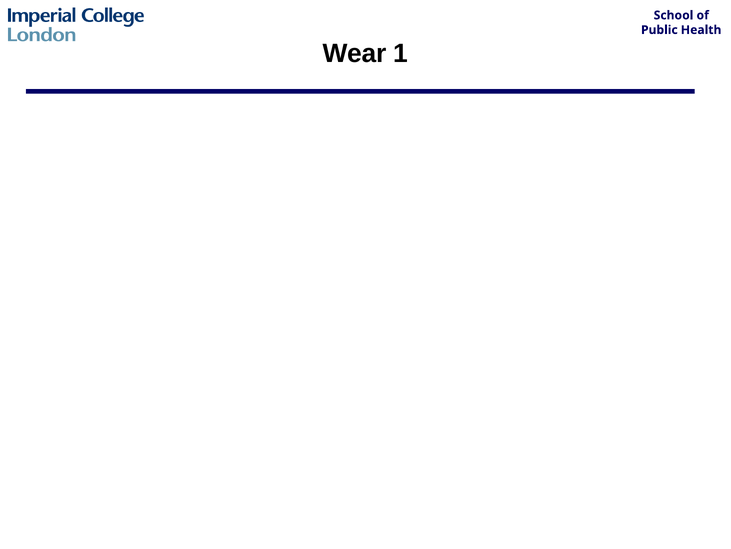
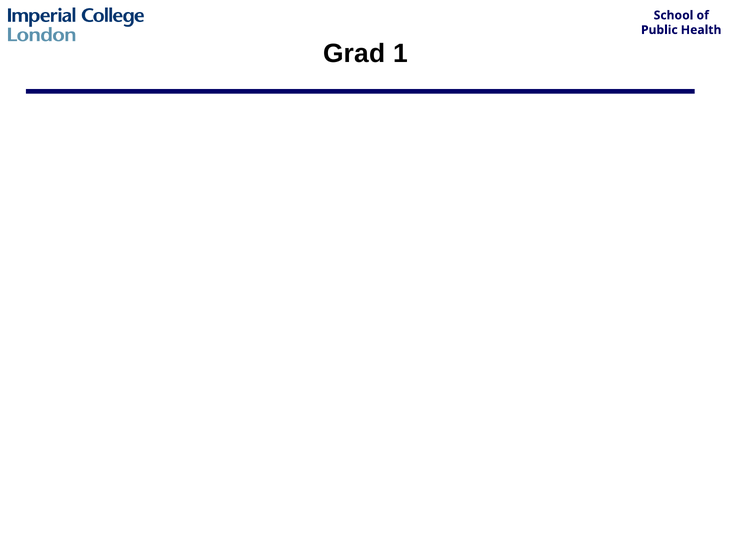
Wear: Wear -> Grad (354, 54)
